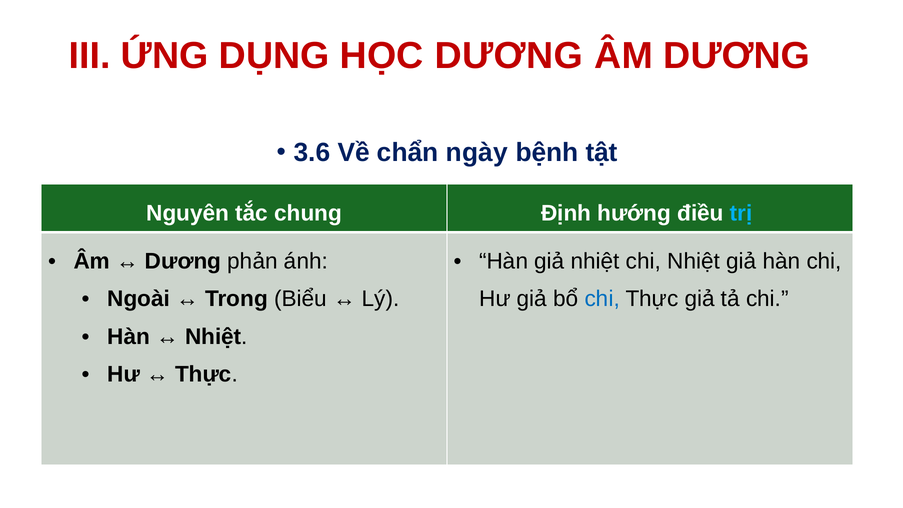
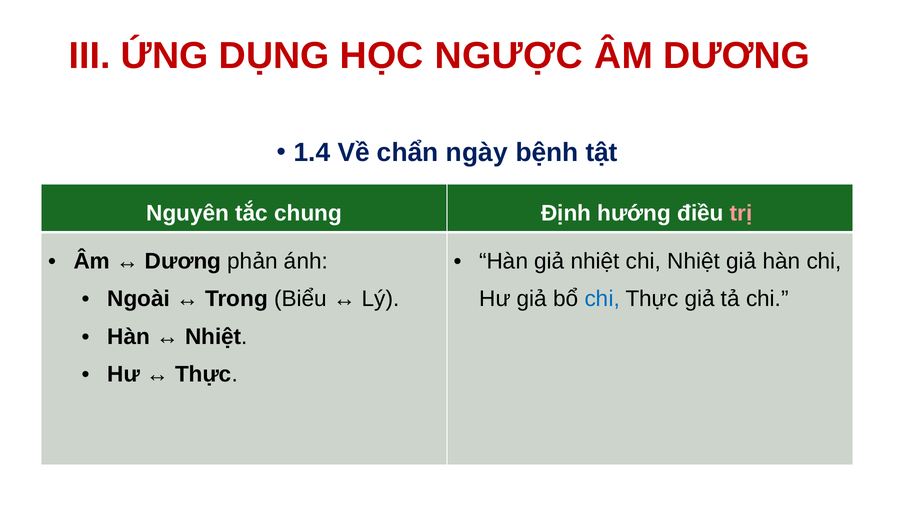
HỌC DƯƠNG: DƯƠNG -> NGƯỢC (509, 56)
3.6: 3.6 -> 1.4 (312, 153)
trị colour: light blue -> pink (741, 213)
